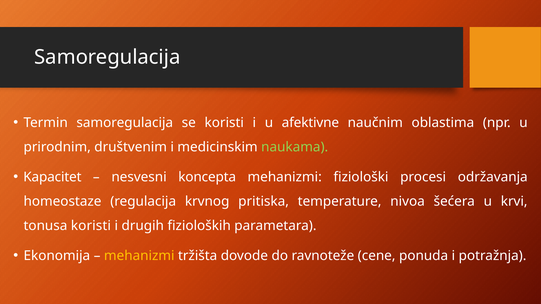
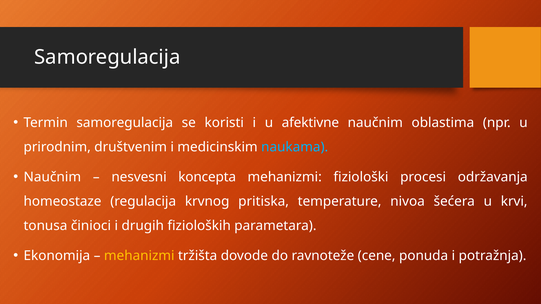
naukama colour: light green -> light blue (295, 147)
Kapacitet: Kapacitet -> Naučnim (52, 177)
tonusa koristi: koristi -> činioci (91, 226)
